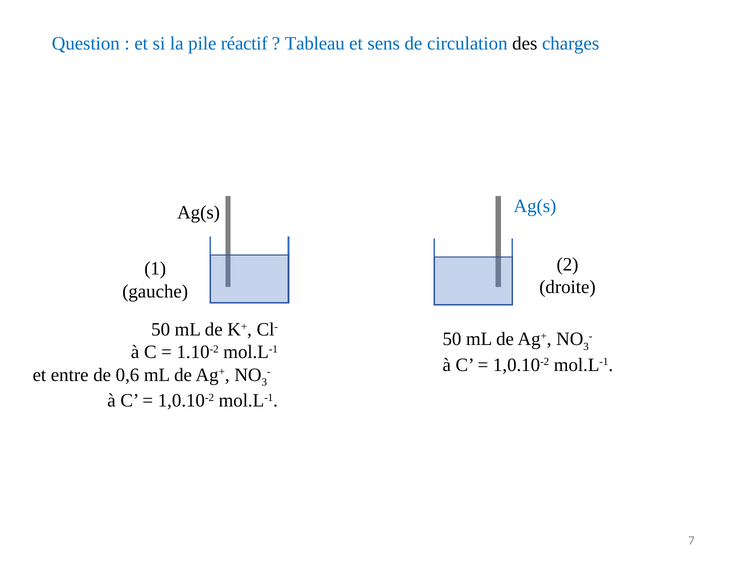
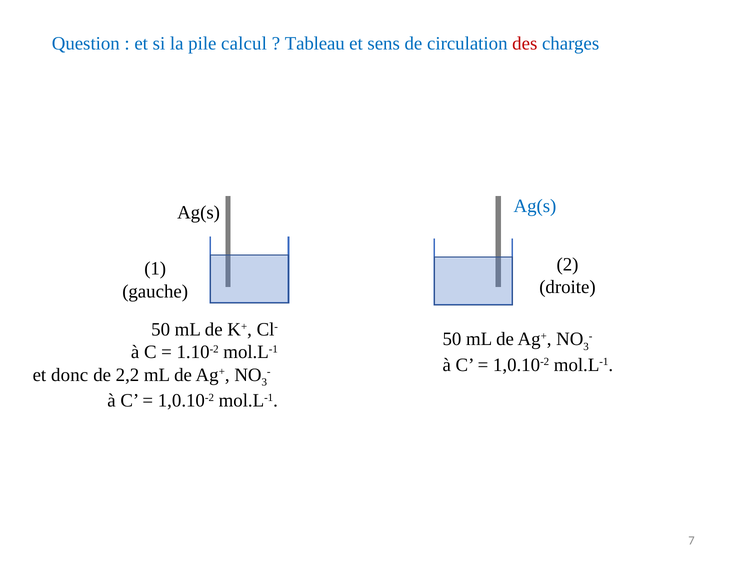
réactif: réactif -> calcul (244, 43)
des colour: black -> red (525, 43)
entre: entre -> donc (70, 375)
0,6: 0,6 -> 2,2 (127, 375)
